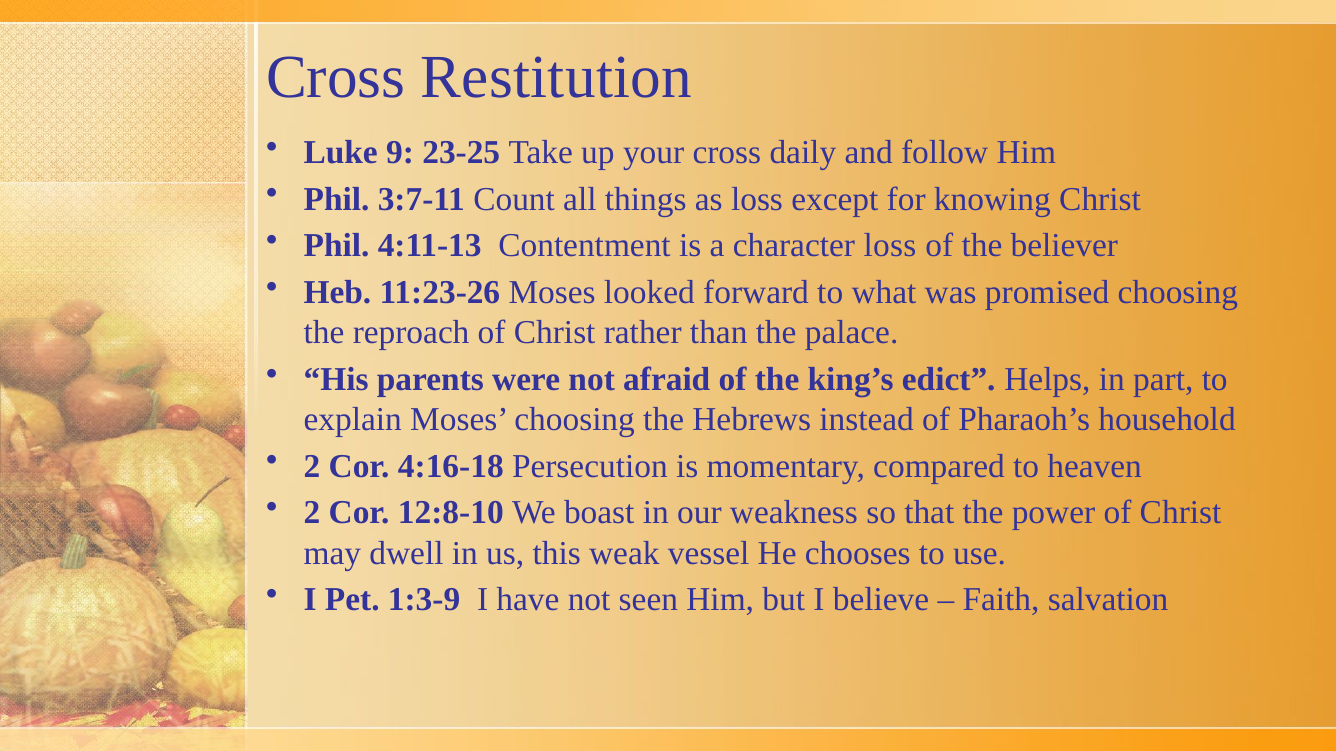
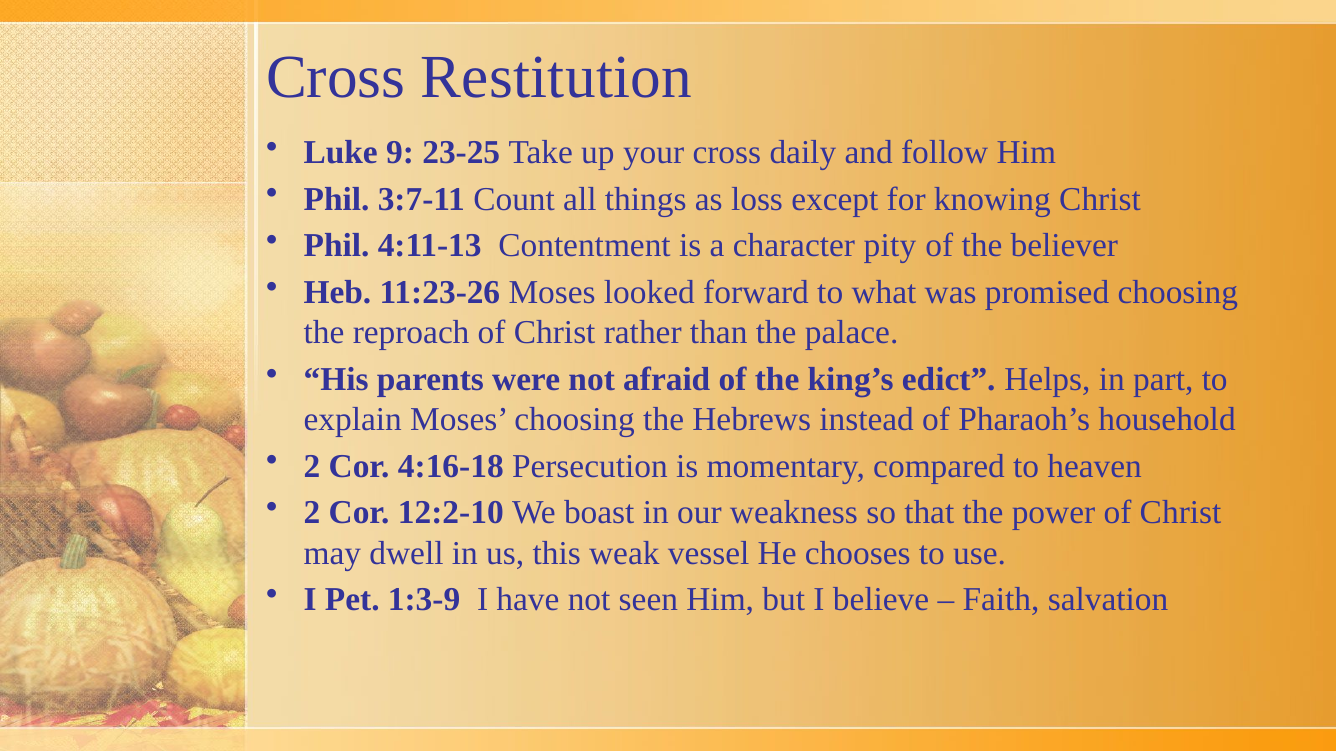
character loss: loss -> pity (890, 246)
12:8-10: 12:8-10 -> 12:2-10 (451, 513)
